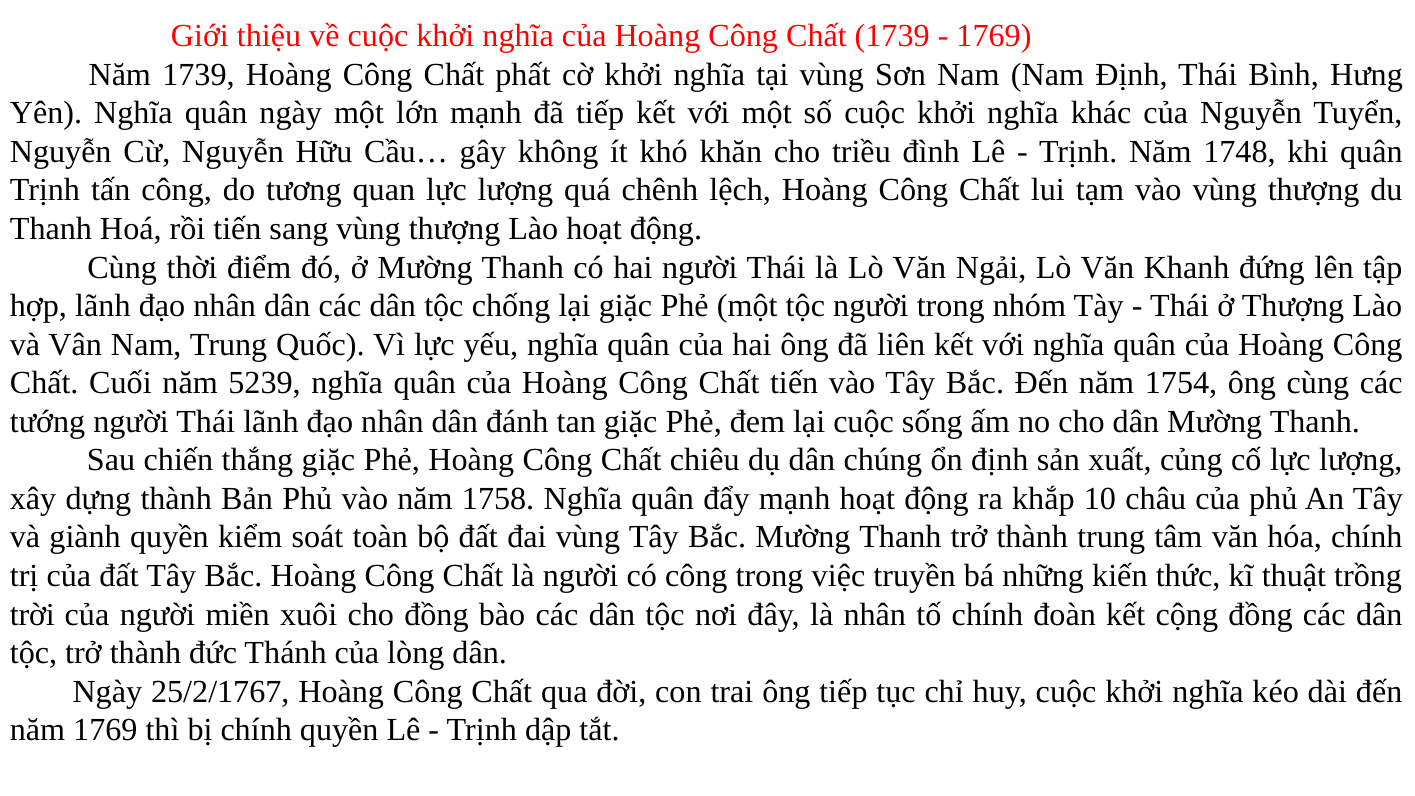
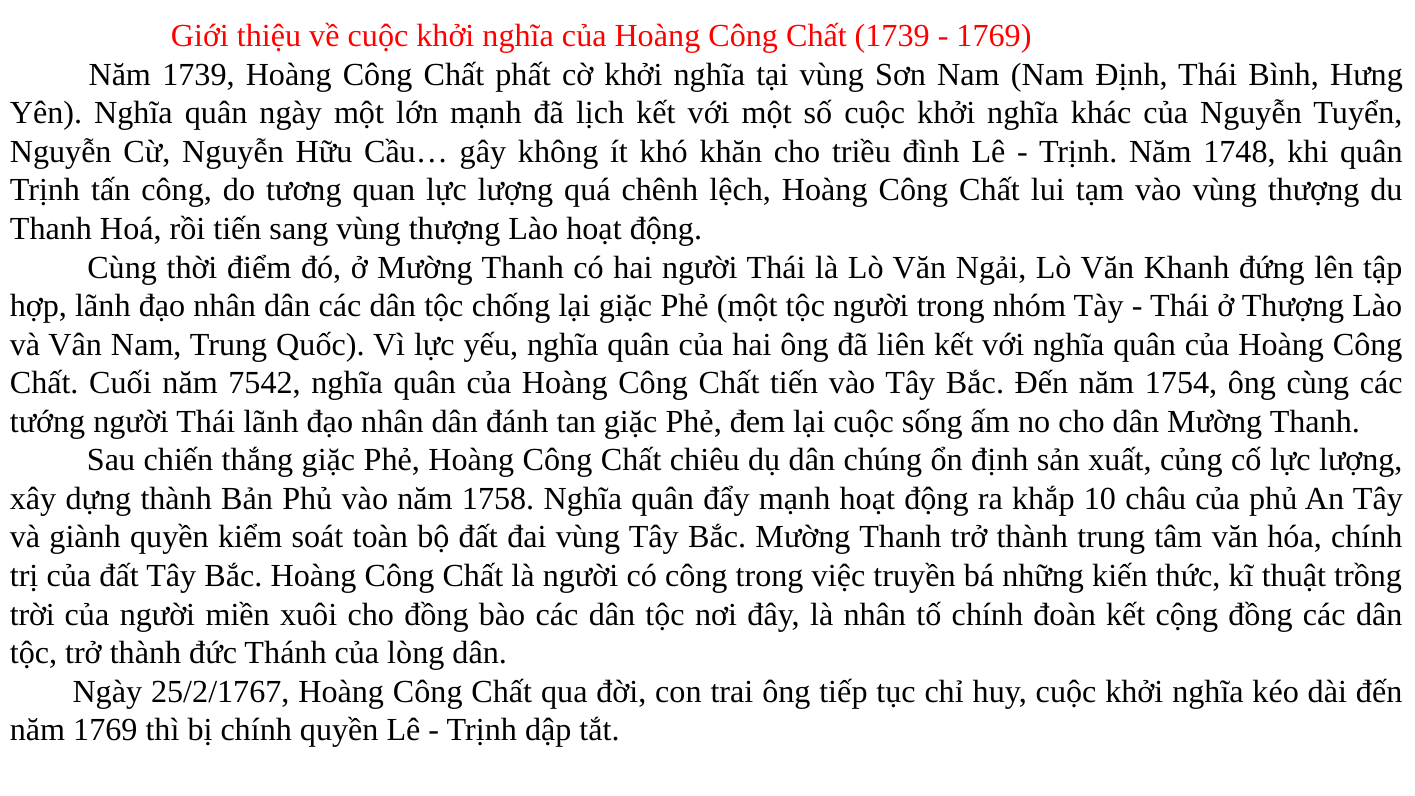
đã tiếp: tiếp -> lịch (600, 113)
5239: 5239 -> 7542 (265, 383)
